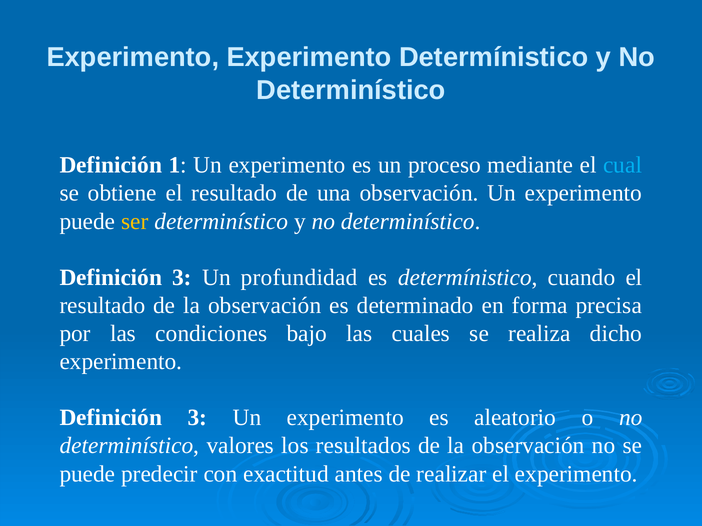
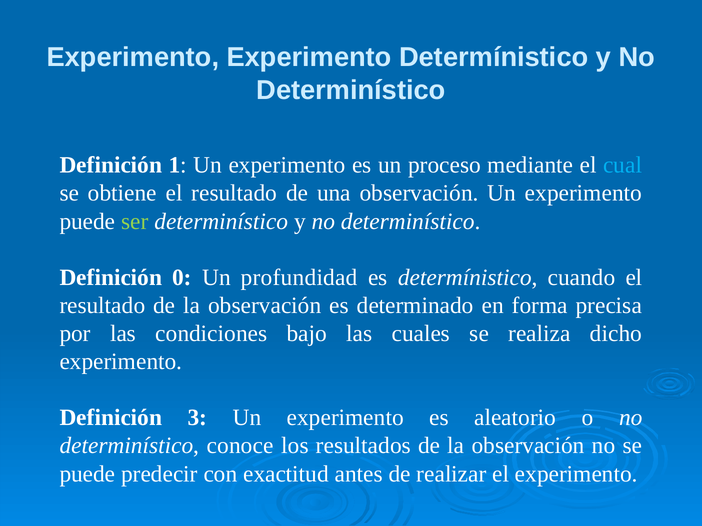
ser colour: yellow -> light green (135, 222)
3: 3 -> 0 (182, 278)
valores: valores -> conoce (240, 446)
